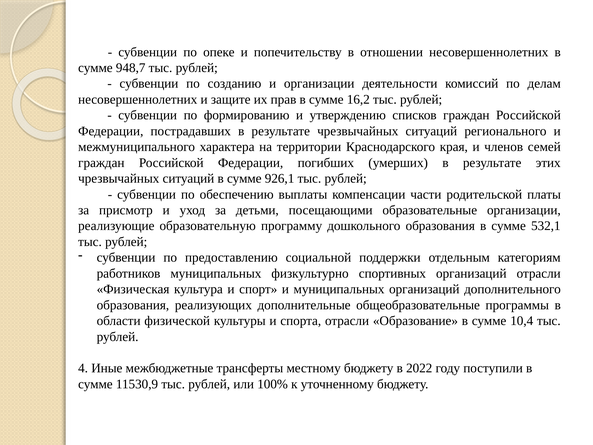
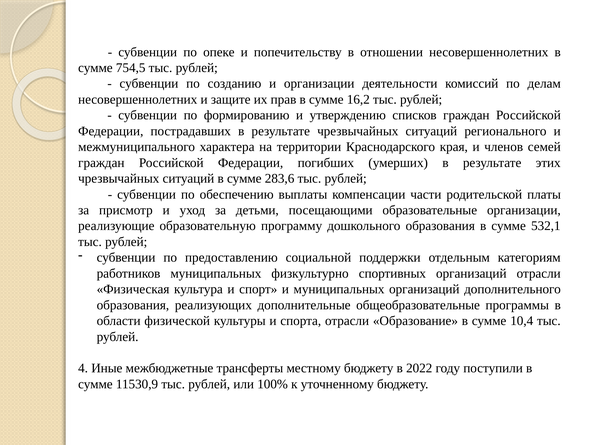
948,7: 948,7 -> 754,5 (131, 68)
926,1: 926,1 -> 283,6 (280, 178)
